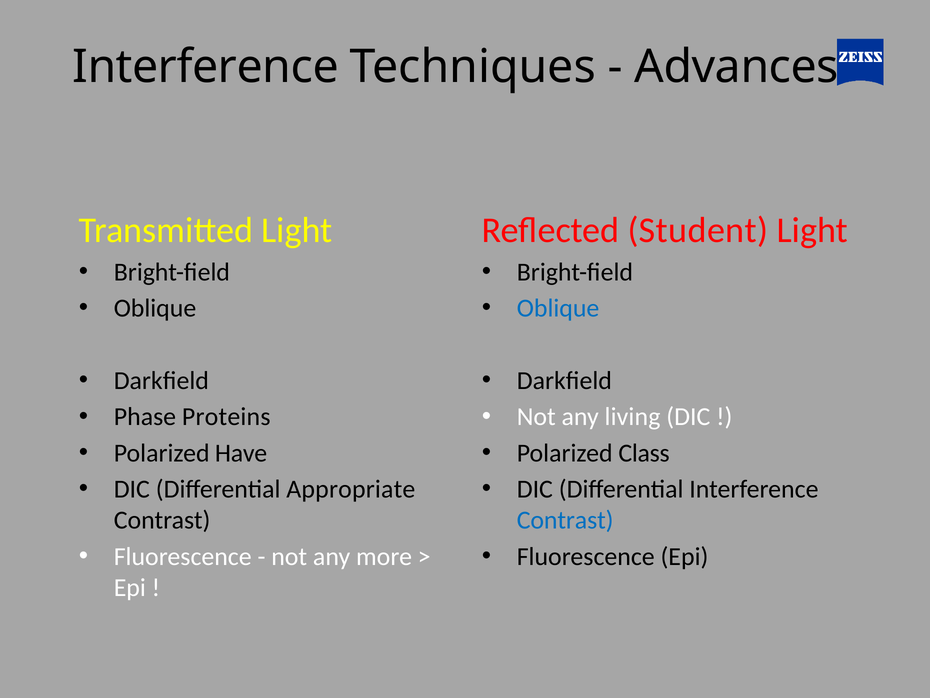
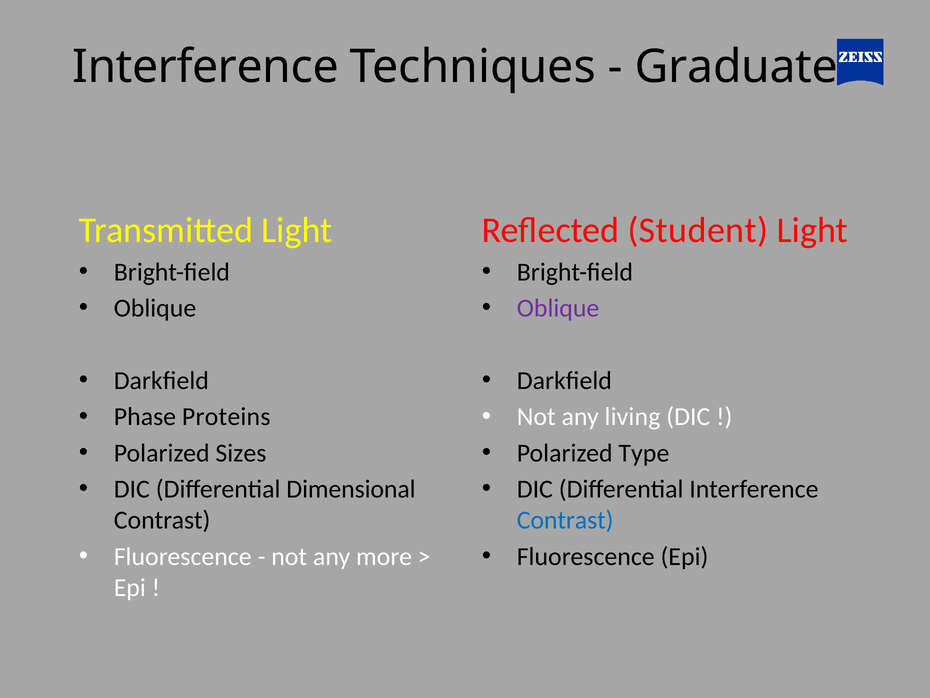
Advances: Advances -> Graduate (736, 67)
Oblique colour: blue -> purple (558, 308)
Have: Have -> Sizes (241, 453)
Class: Class -> Type (644, 453)
Appropriate: Appropriate -> Dimensional (351, 489)
